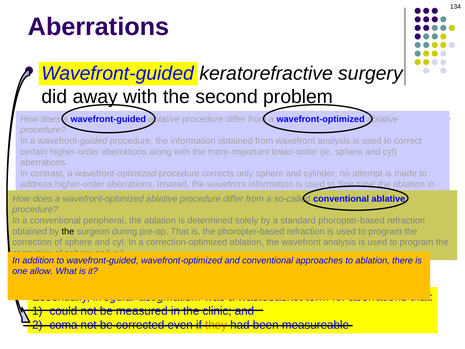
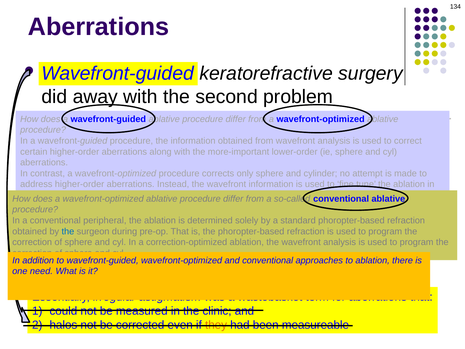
the colour: black -> blue (68, 231)
allow: allow -> need (41, 271)
coma: coma -> halos (63, 325)
